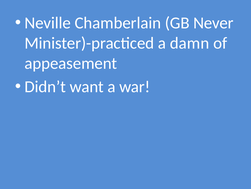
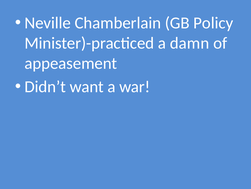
Never: Never -> Policy (213, 23)
